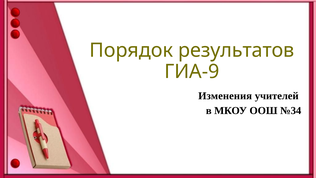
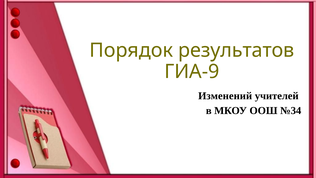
Изменения: Изменения -> Изменений (225, 96)
